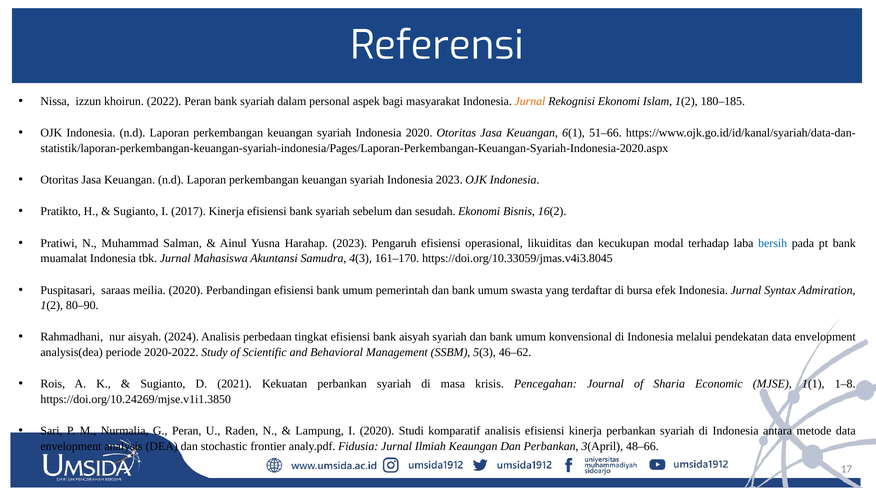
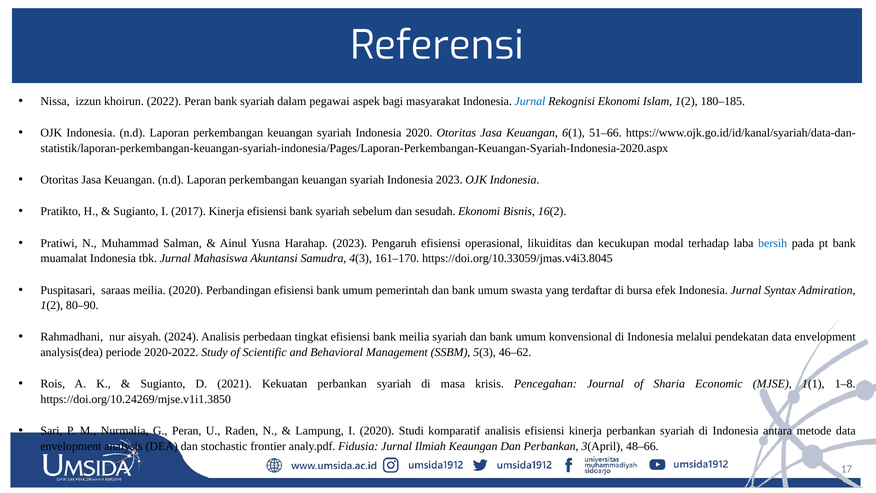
personal: personal -> pegawai (330, 101)
Jurnal colour: orange -> blue (530, 101)
bank aisyah: aisyah -> meilia (414, 337)
